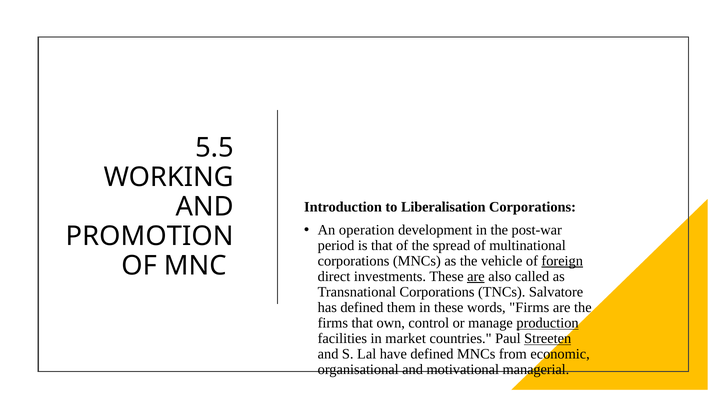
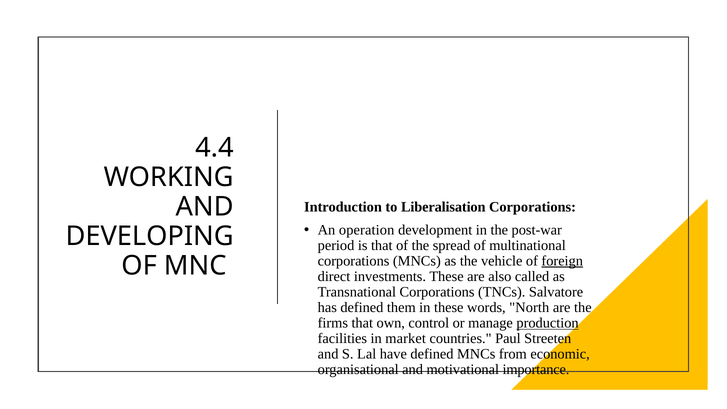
5.5: 5.5 -> 4.4 (214, 148)
PROMOTION: PROMOTION -> DEVELOPING (150, 236)
are underline: present -> none (476, 276)
words Firms: Firms -> North (529, 307)
Streeten underline: present -> none (548, 339)
managerial: managerial -> importance (536, 370)
